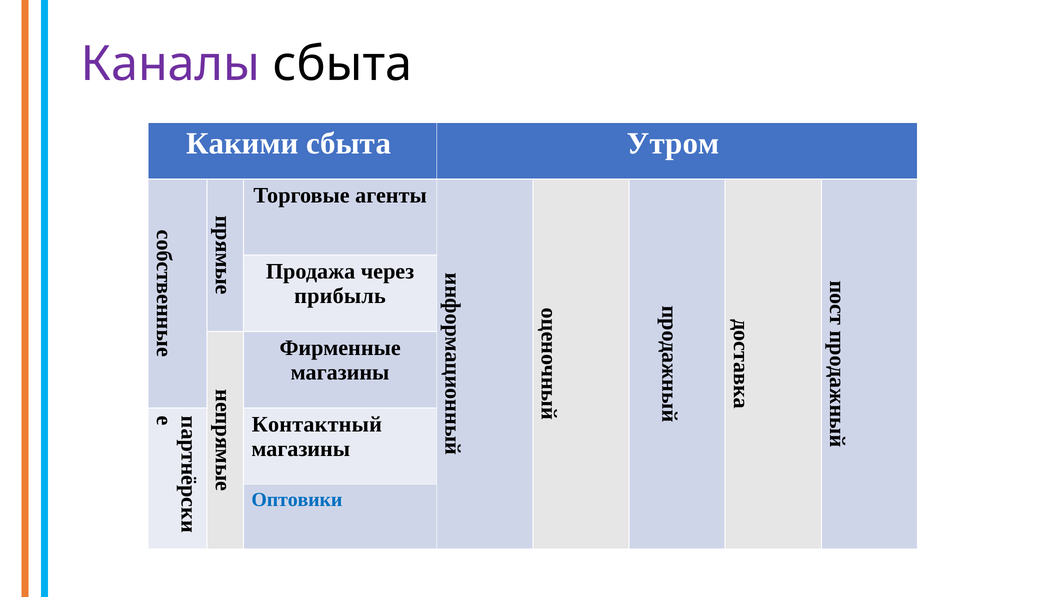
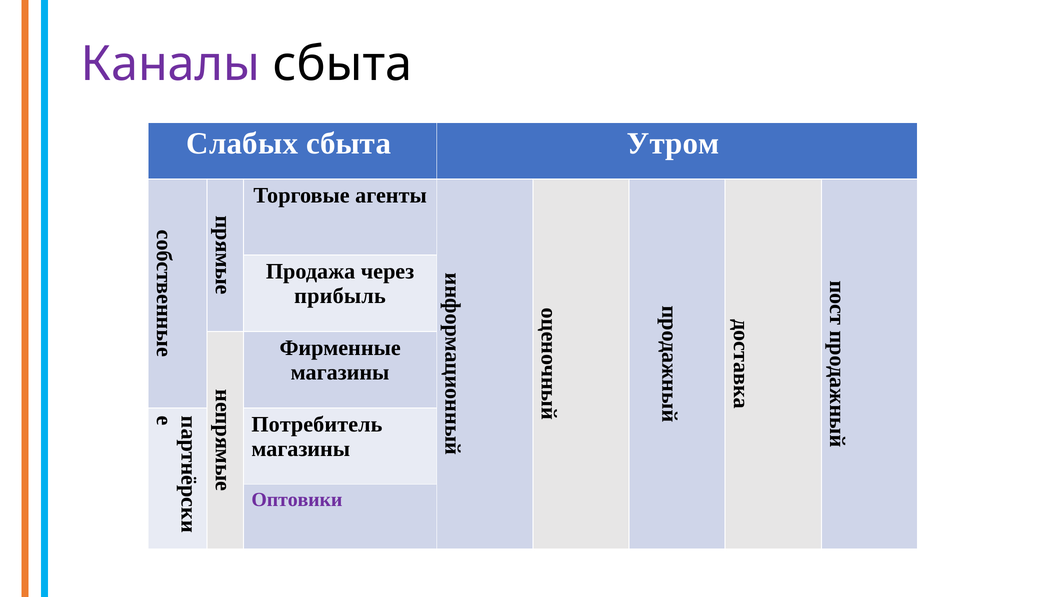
Какими: Какими -> Слабых (242, 144)
Контактный: Контактный -> Потребитель (317, 424)
Оптовики colour: blue -> purple (297, 499)
